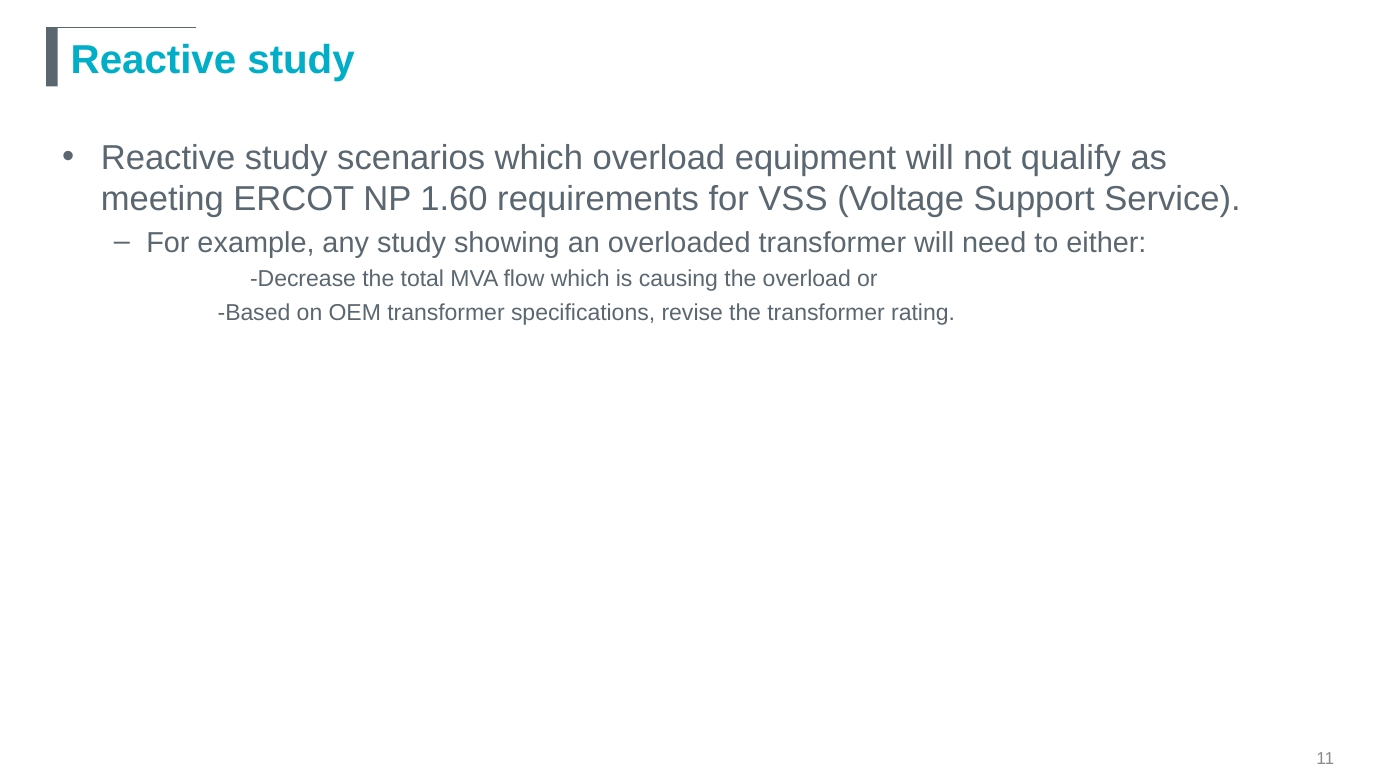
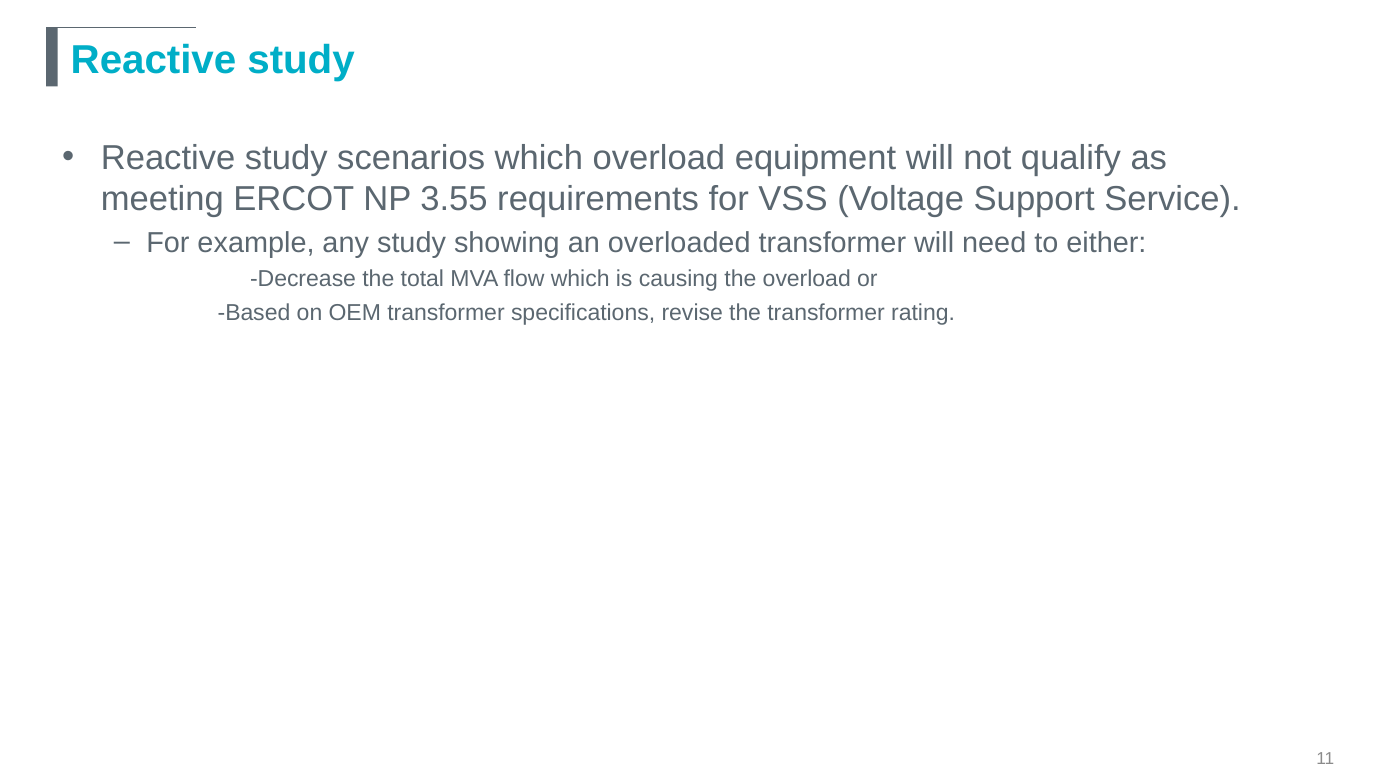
1.60: 1.60 -> 3.55 (454, 199)
